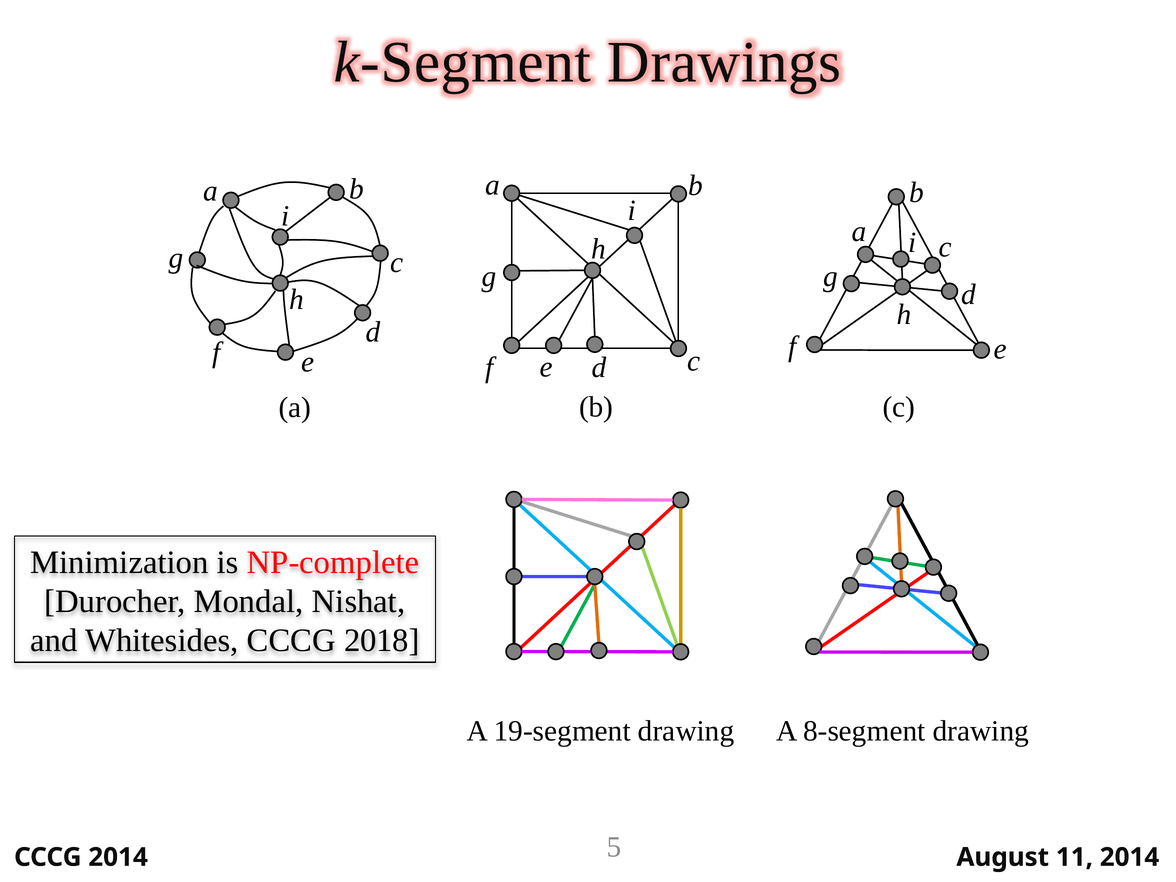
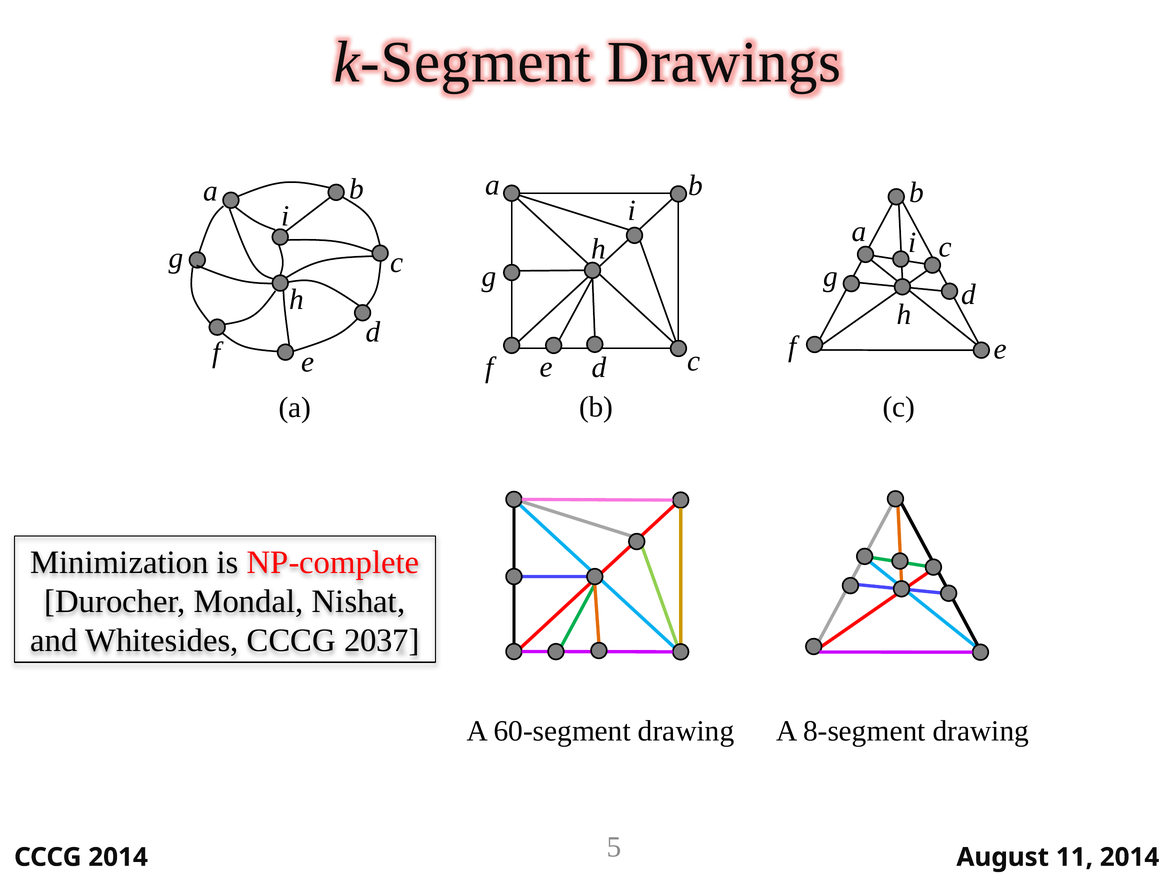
2018: 2018 -> 2037 (382, 641)
19-segment: 19-segment -> 60-segment (562, 731)
